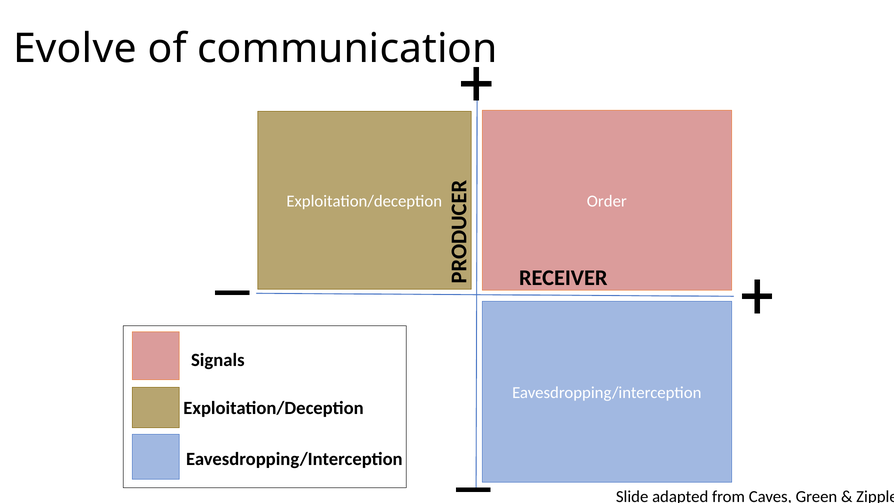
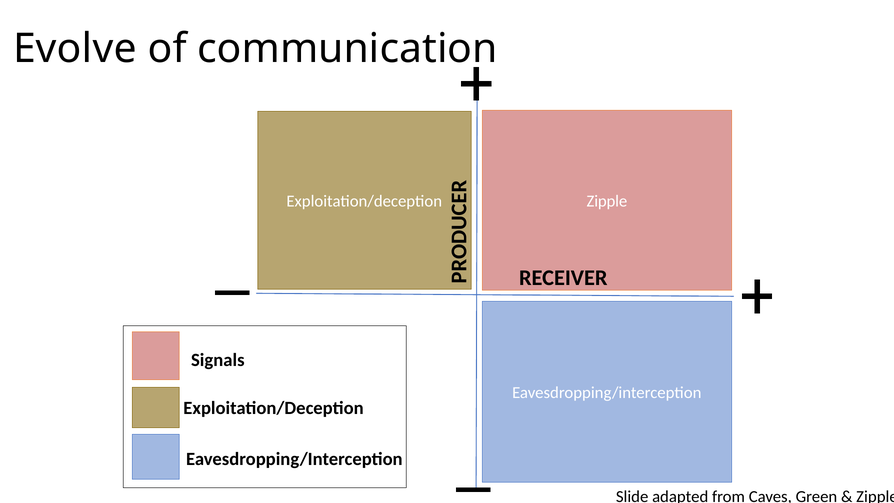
Order: Order -> Zipple (607, 201)
